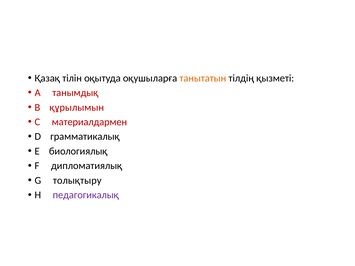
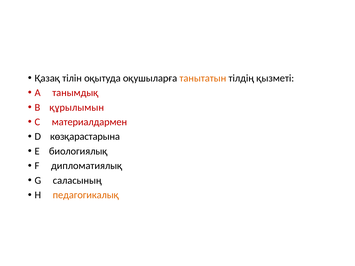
грамматикалық: грамматикалық -> көзқарастарына (85, 137)
толықтыру: толықтыру -> саласының (77, 181)
педагогикалық colour: purple -> orange (86, 195)
